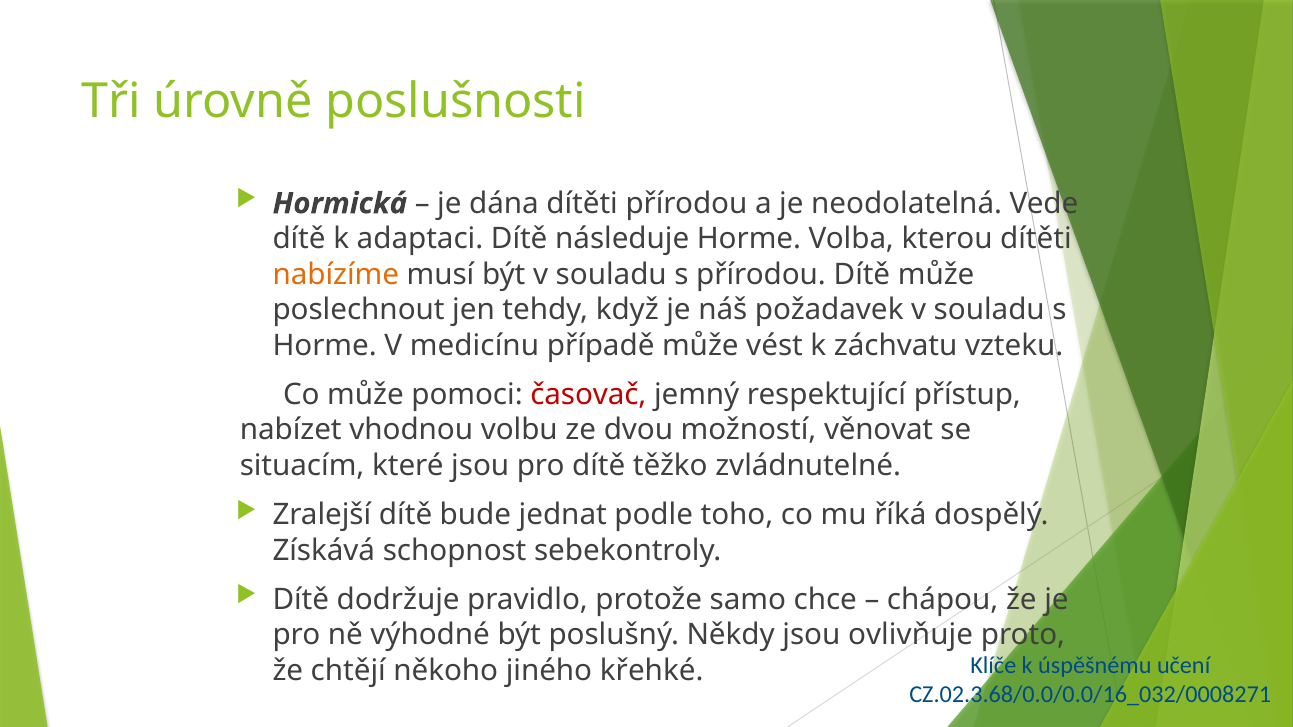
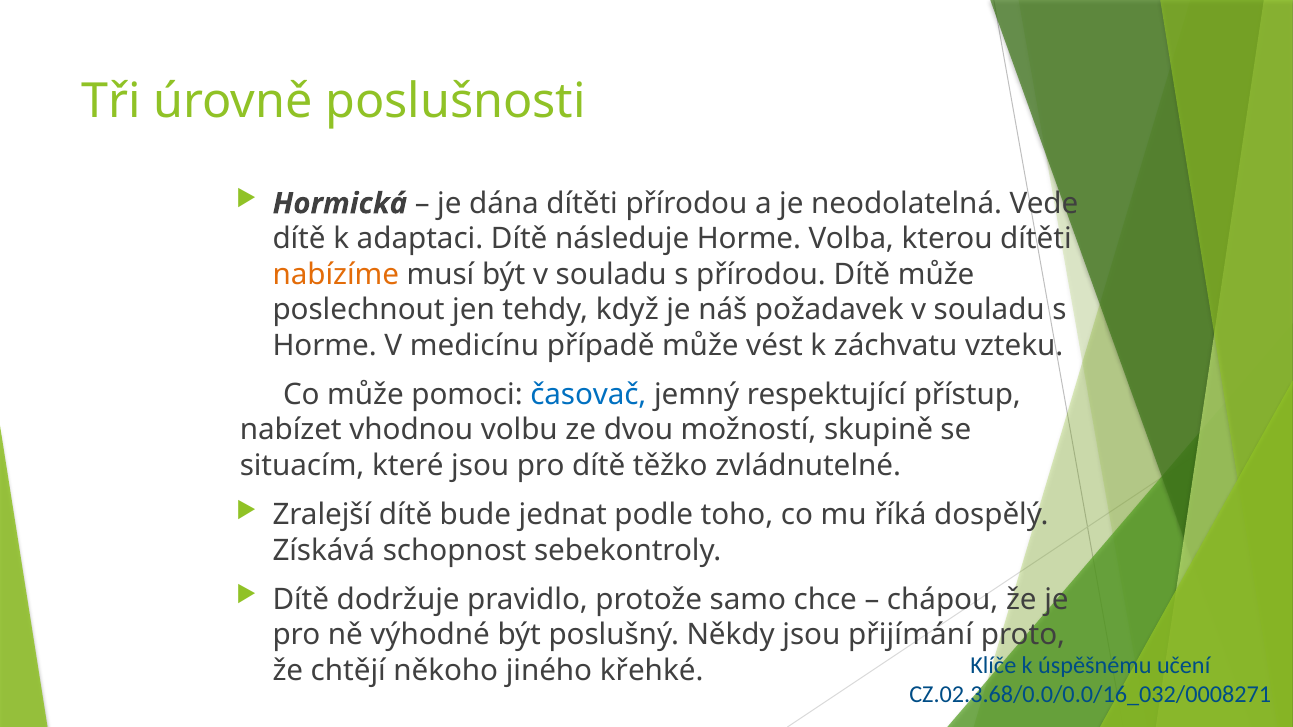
časovač colour: red -> blue (588, 395)
věnovat: věnovat -> skupině (879, 430)
ovlivňuje: ovlivňuje -> přijímání (911, 635)
